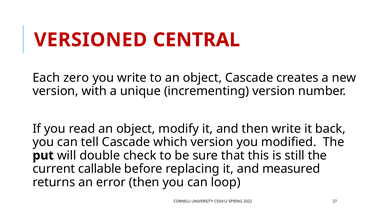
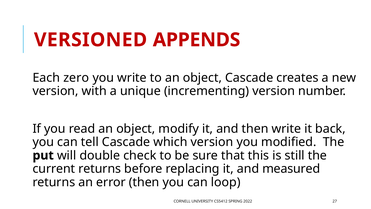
CENTRAL: CENTRAL -> APPENDS (197, 40)
current callable: callable -> returns (100, 169)
